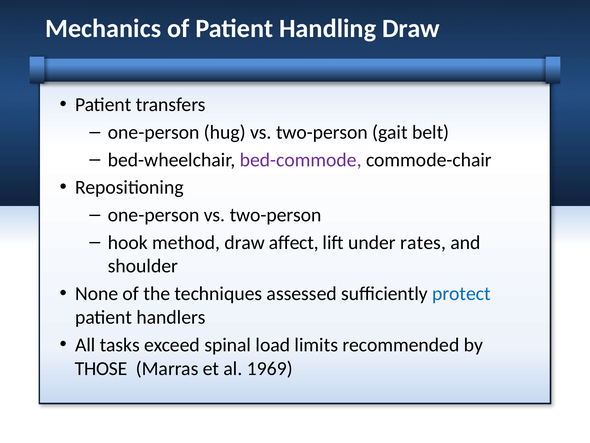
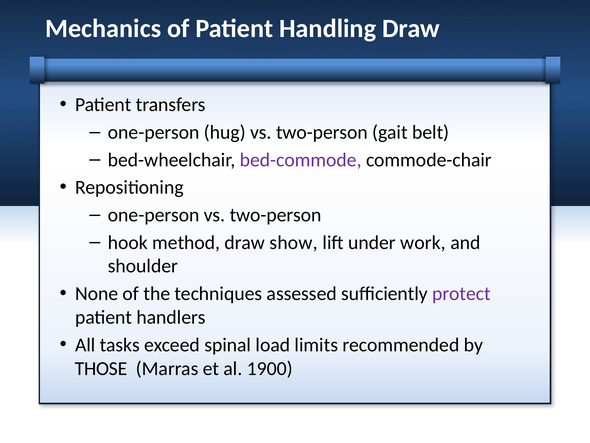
affect: affect -> show (294, 242)
rates: rates -> work (423, 242)
protect colour: blue -> purple (461, 293)
1969: 1969 -> 1900 (270, 368)
